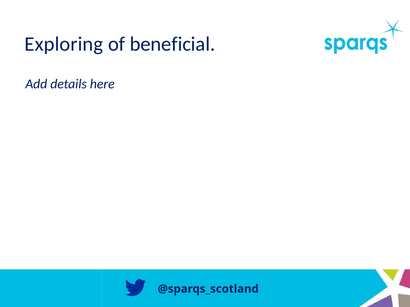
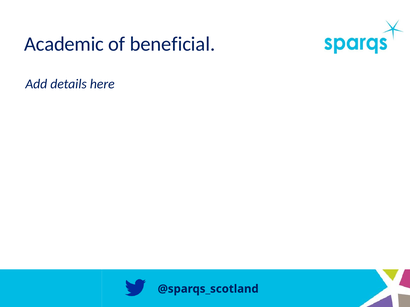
Exploring: Exploring -> Academic (64, 44)
